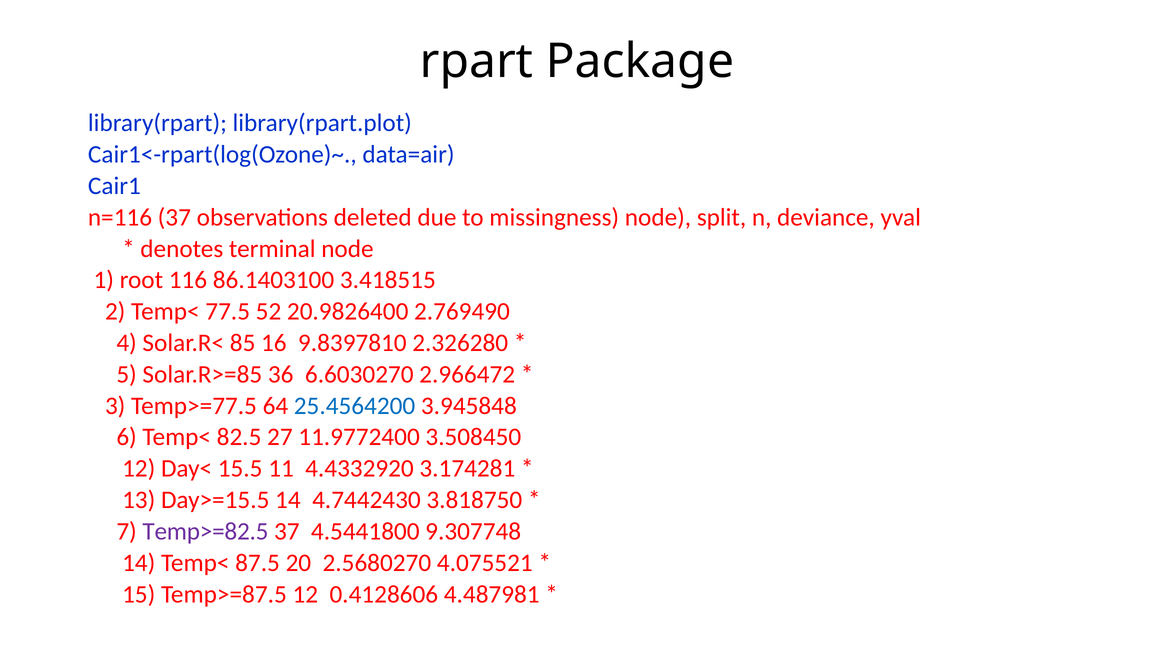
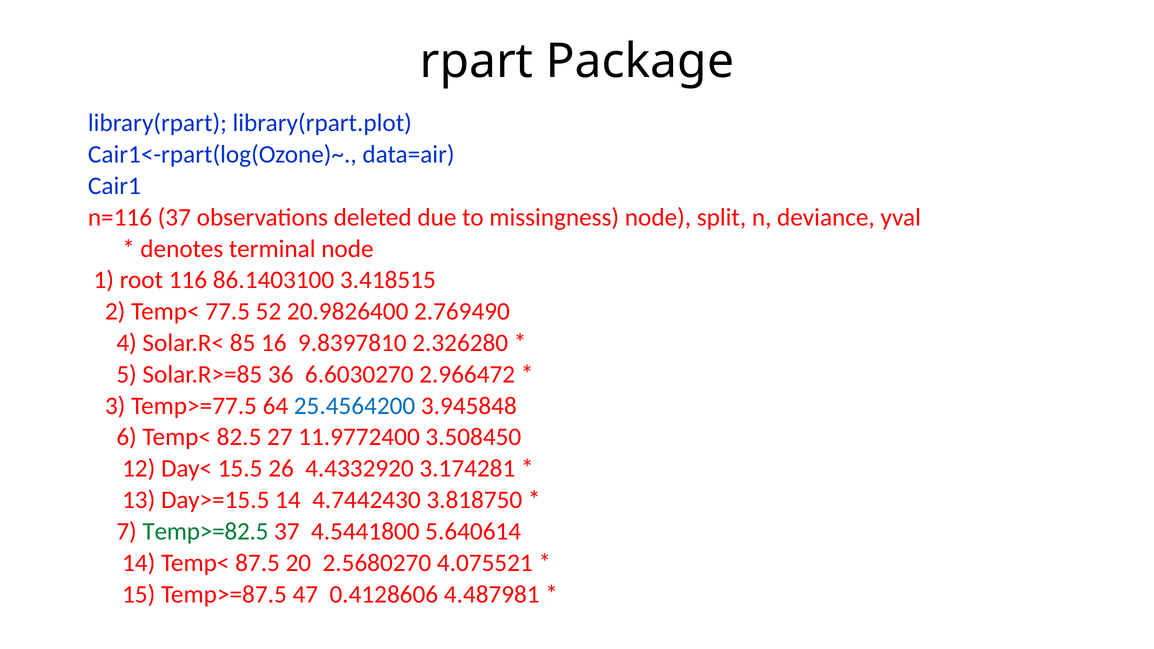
11: 11 -> 26 (281, 469)
Temp>=82.5 colour: purple -> green (205, 531)
9.307748: 9.307748 -> 5.640614 (473, 531)
Temp>=87.5 12: 12 -> 47 (305, 594)
